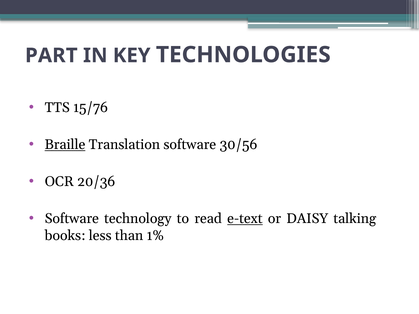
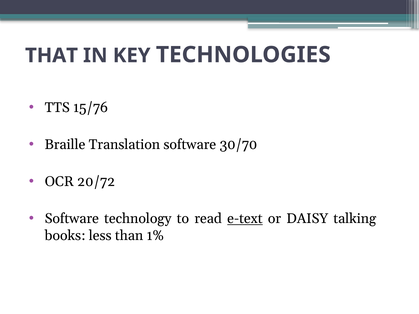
PART: PART -> THAT (51, 56)
Braille underline: present -> none (65, 145)
30/56: 30/56 -> 30/70 (238, 145)
20/36: 20/36 -> 20/72 (96, 182)
